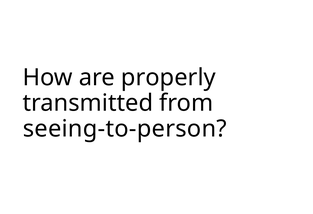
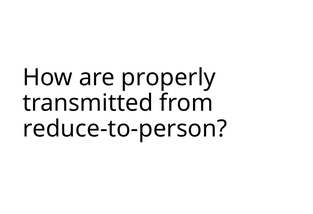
seeing-to-person: seeing-to-person -> reduce-to-person (125, 128)
